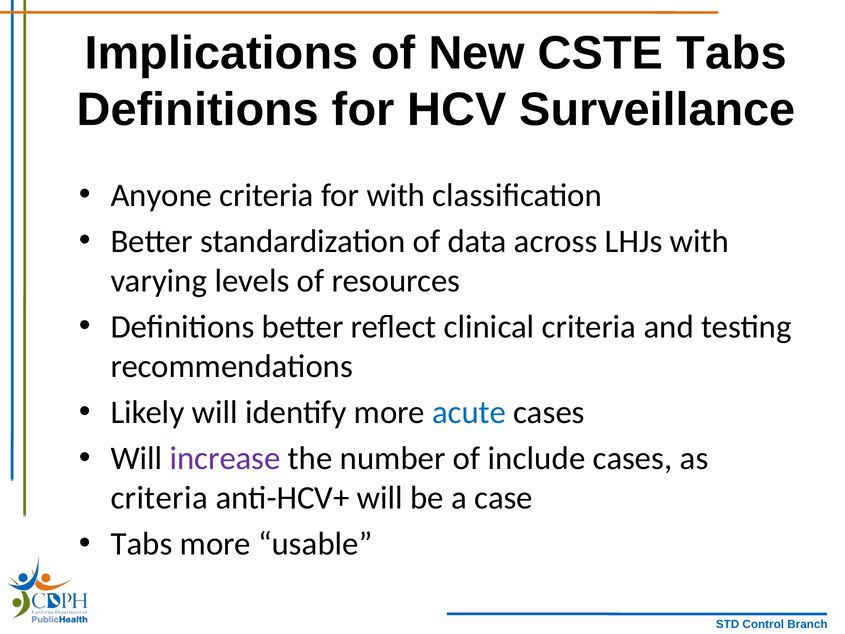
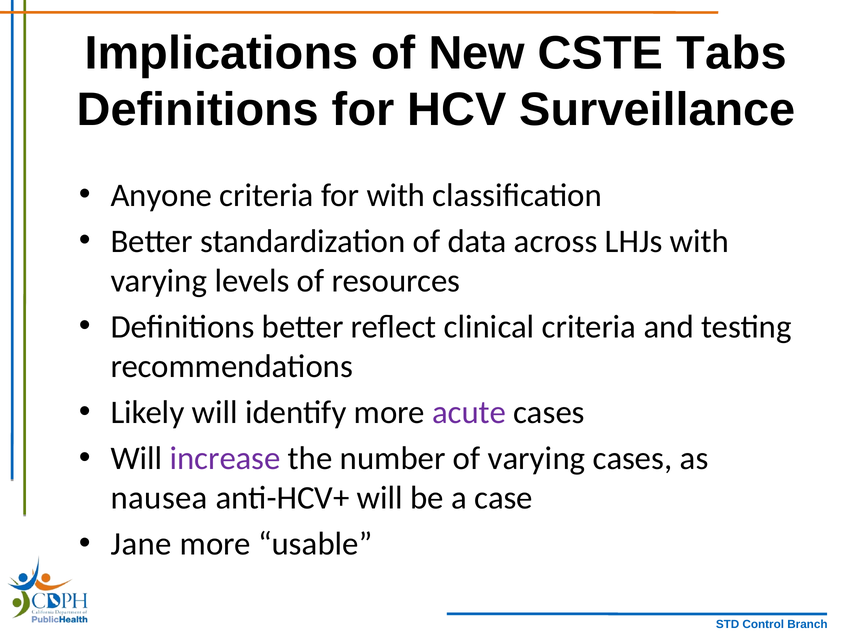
acute colour: blue -> purple (469, 412)
of include: include -> varying (537, 458)
criteria: criteria -> nausea (159, 498)
Tabs: Tabs -> Jane (141, 544)
